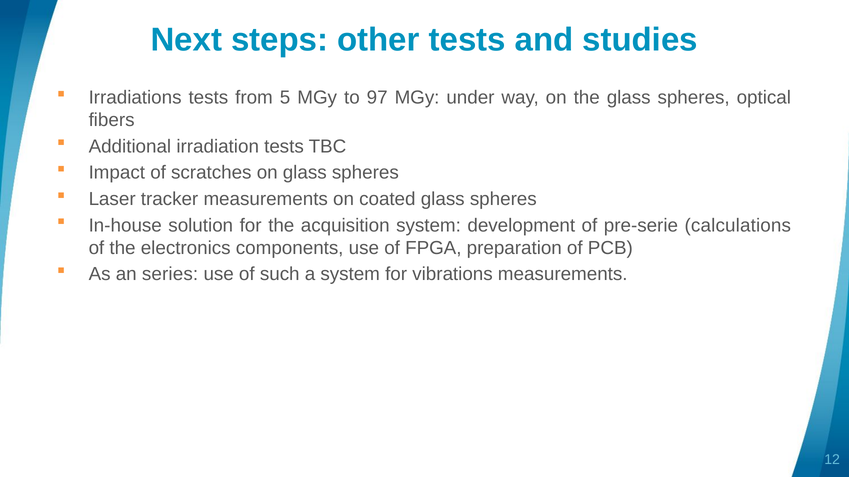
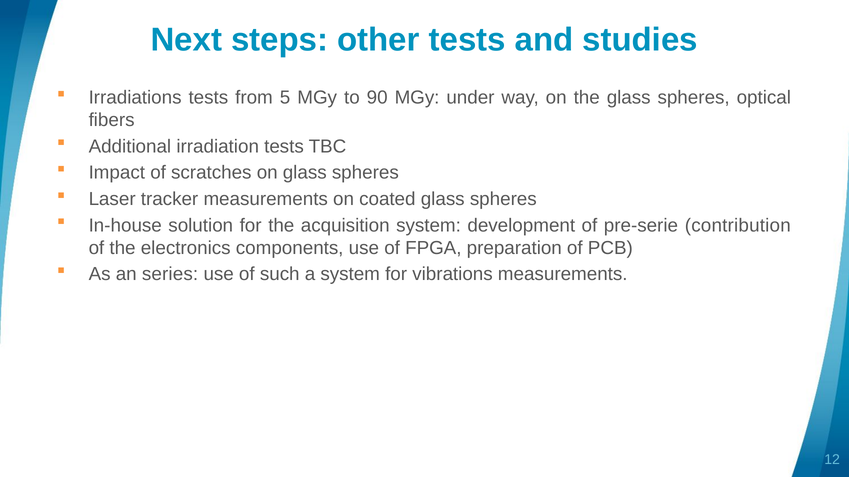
97: 97 -> 90 (377, 97)
calculations: calculations -> contribution (738, 226)
